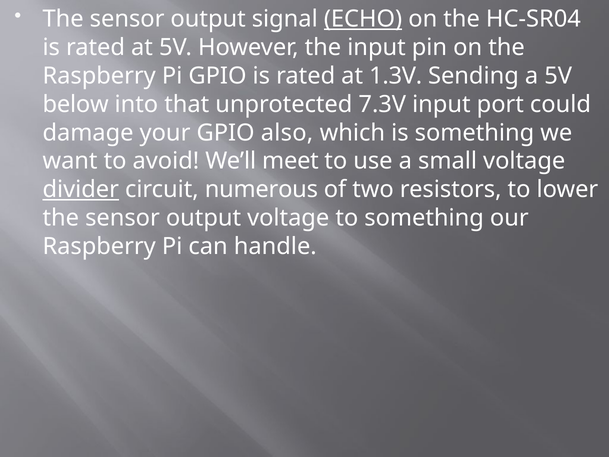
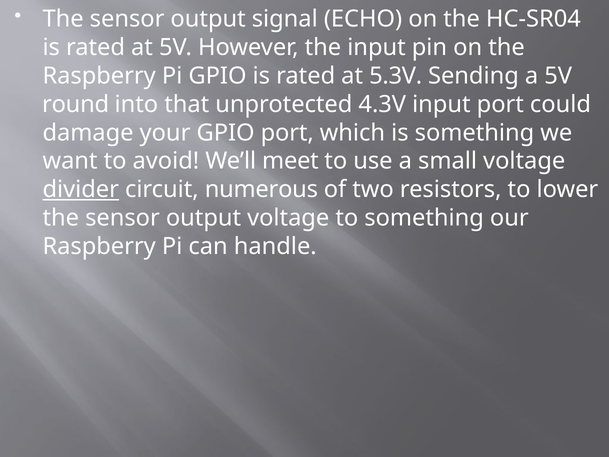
ECHO underline: present -> none (363, 19)
1.3V: 1.3V -> 5.3V (396, 76)
below: below -> round (76, 104)
7.3V: 7.3V -> 4.3V (382, 104)
GPIO also: also -> port (287, 133)
